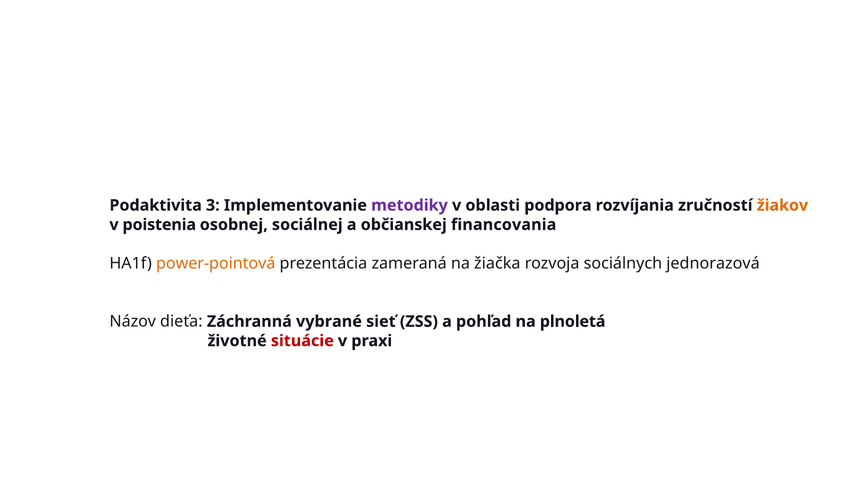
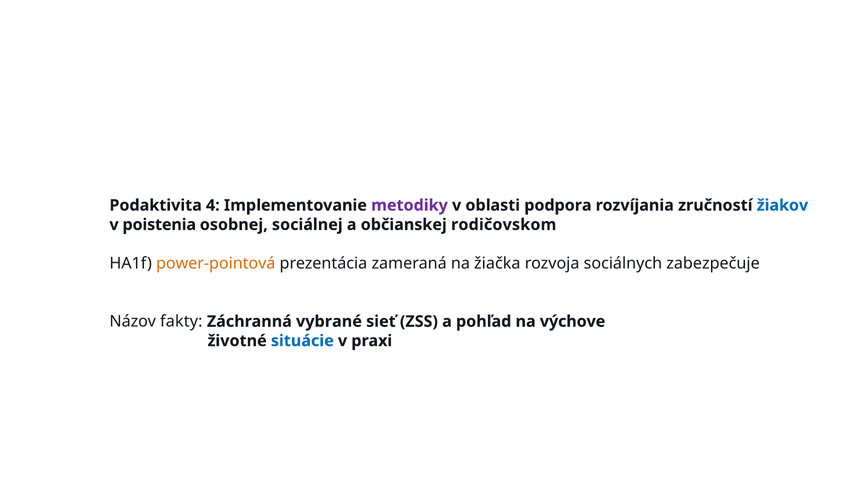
3: 3 -> 4 (213, 205)
žiakov colour: orange -> blue (782, 205)
financovania: financovania -> rodičovskom (504, 225)
jednorazová: jednorazová -> zabezpečuje (713, 264)
dieťa: dieťa -> fakty (181, 322)
plnoletá: plnoletá -> výchove (573, 322)
situácie colour: red -> blue (302, 341)
